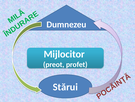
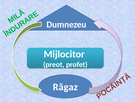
Stărui: Stărui -> Răgaz (65, 86)
